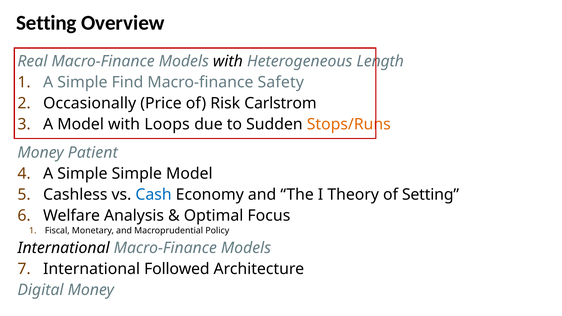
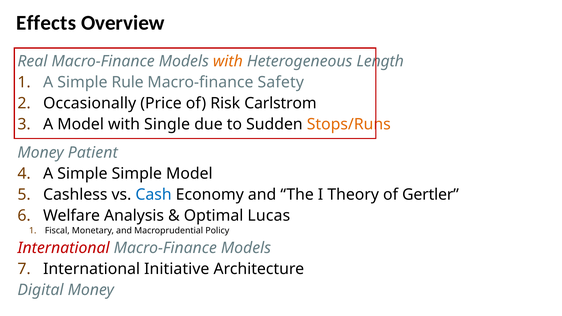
Setting: Setting -> Effects (46, 23)
with colour: black -> orange (228, 61)
Find: Find -> Rule (128, 82)
Loops: Loops -> Single (167, 124)
of Setting: Setting -> Gertler (431, 195)
Focus: Focus -> Lucas (269, 216)
International colour: black -> red (64, 248)
Followed: Followed -> Initiative (177, 269)
